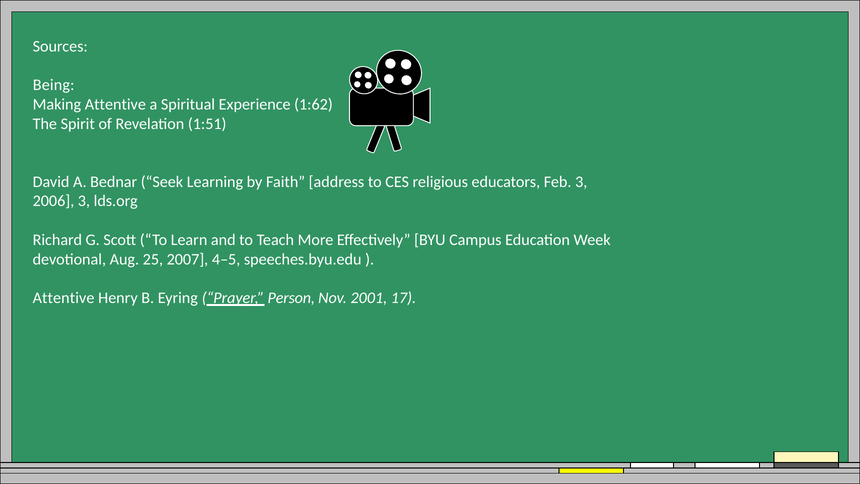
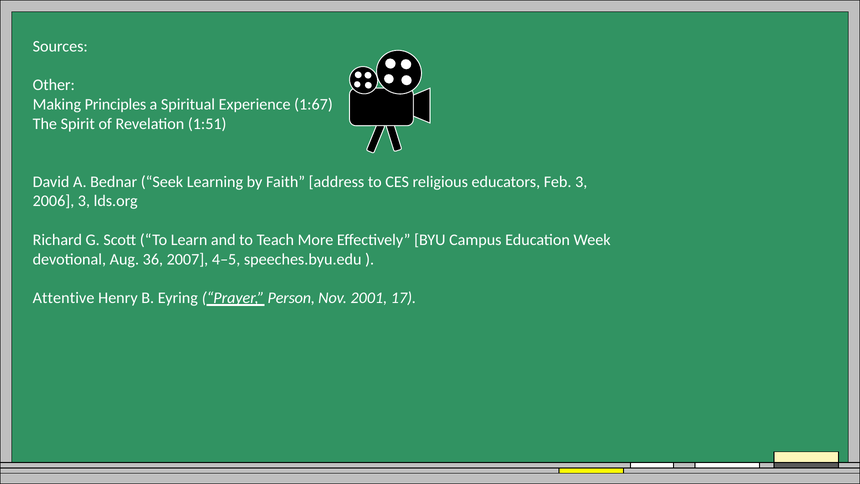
Being: Being -> Other (54, 85)
Making Attentive: Attentive -> Principles (115, 104)
1:62: 1:62 -> 1:67 (313, 104)
25: 25 -> 36 (153, 259)
